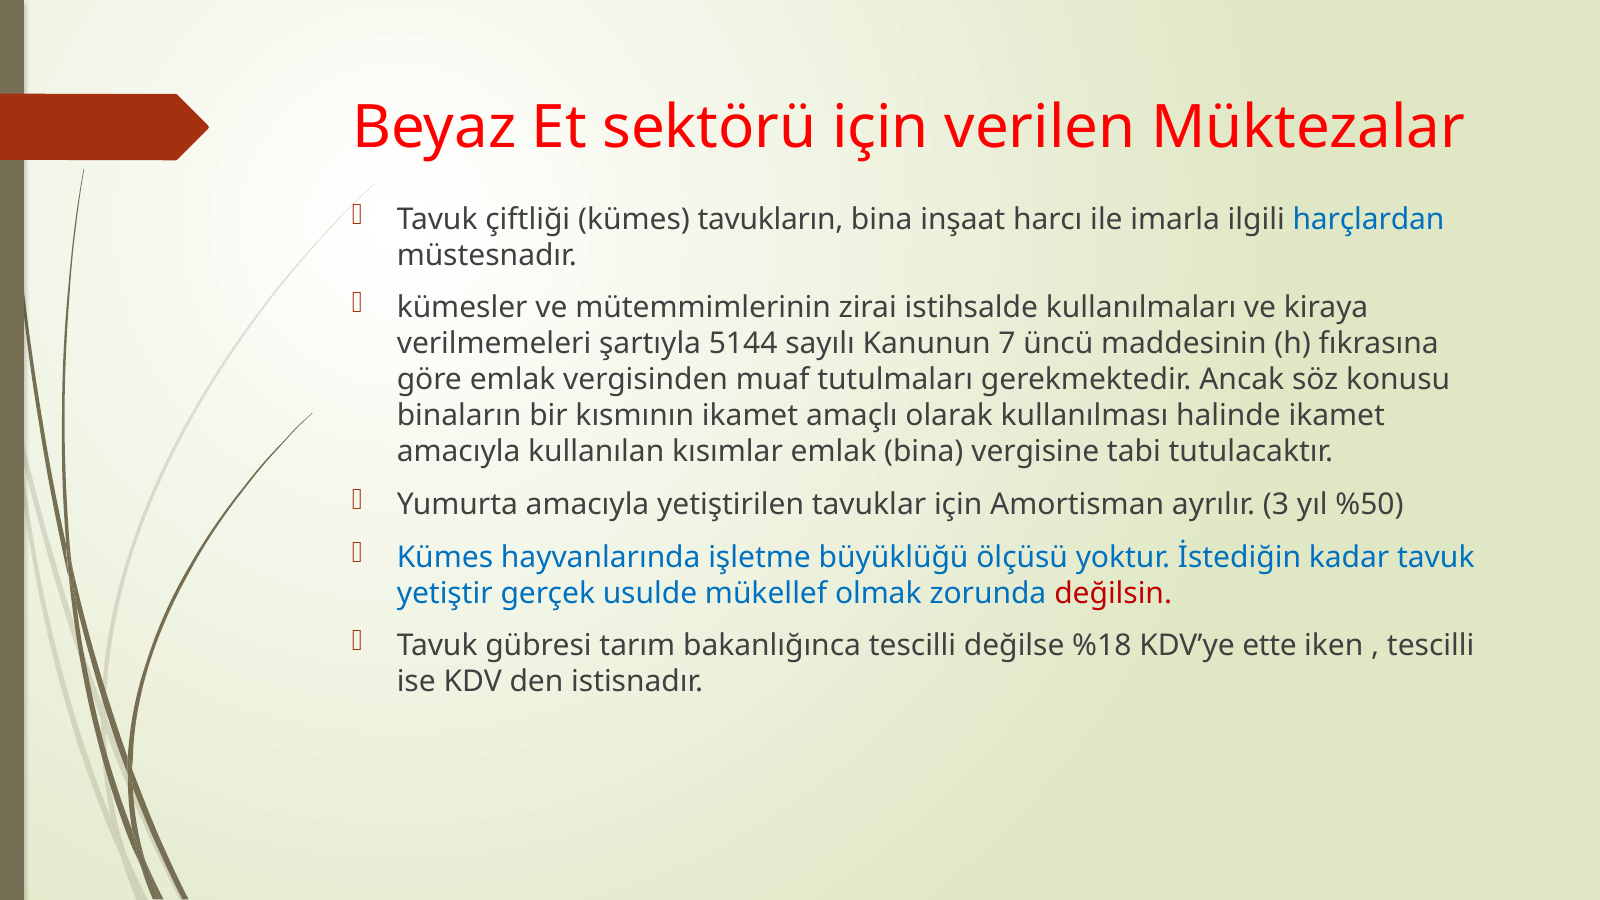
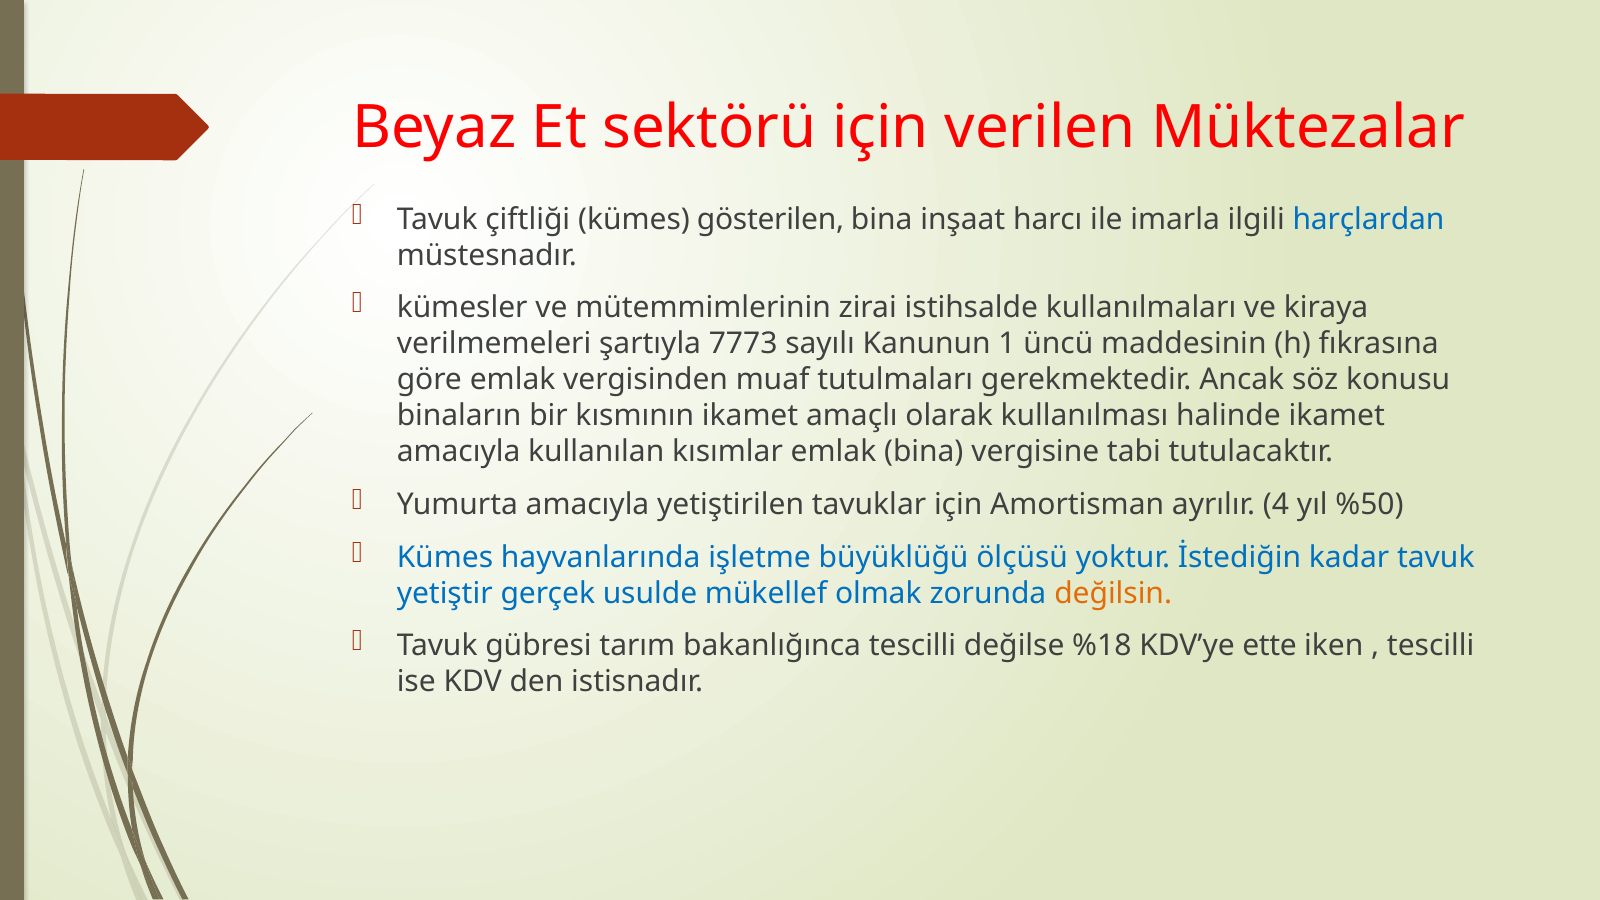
tavukların: tavukların -> gösterilen (771, 219)
5144: 5144 -> 7773 (743, 344)
7: 7 -> 1 (1007, 344)
3: 3 -> 4 (1276, 505)
değilsin colour: red -> orange (1113, 593)
